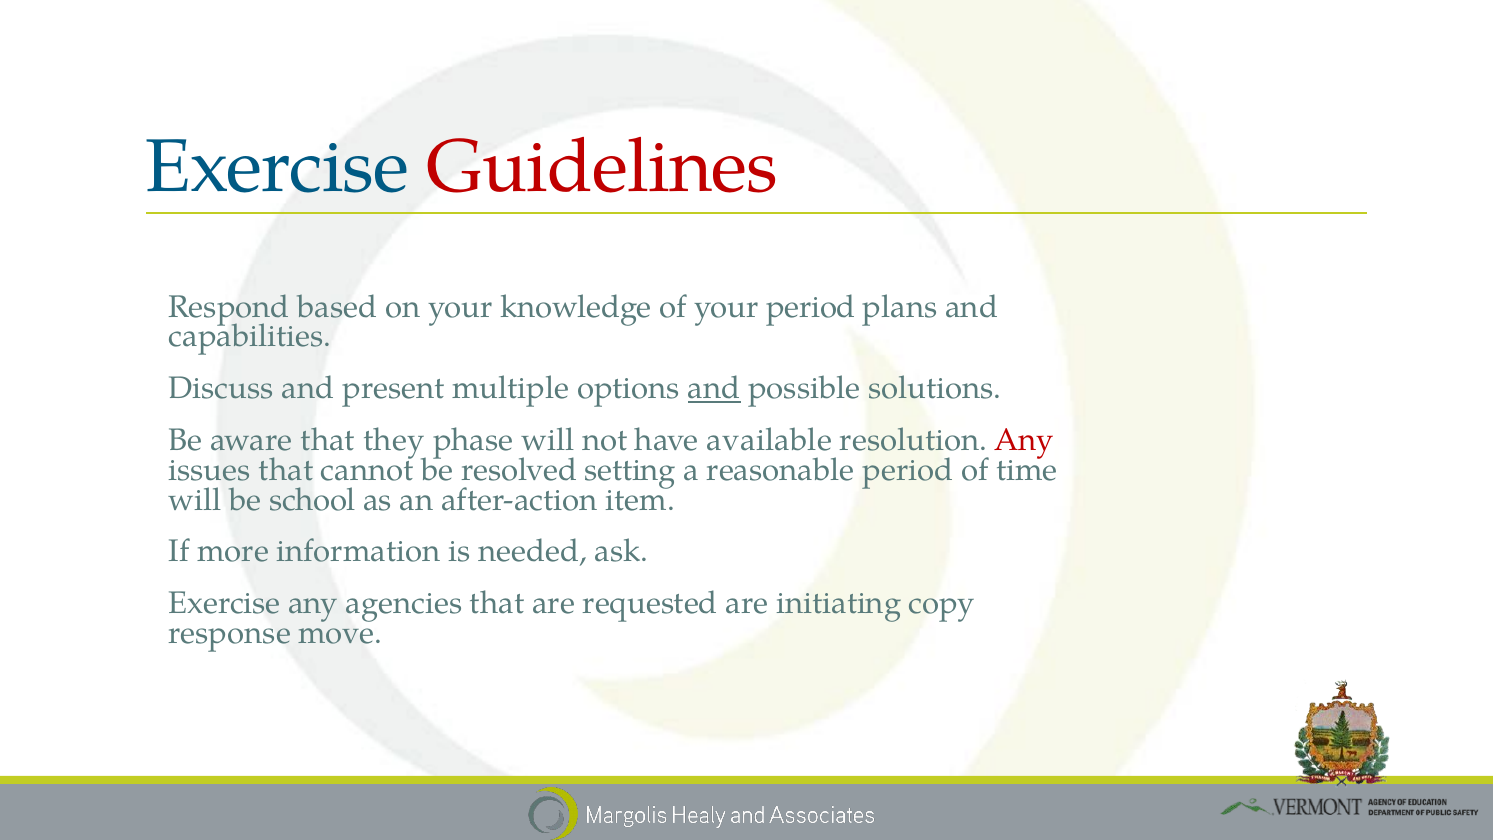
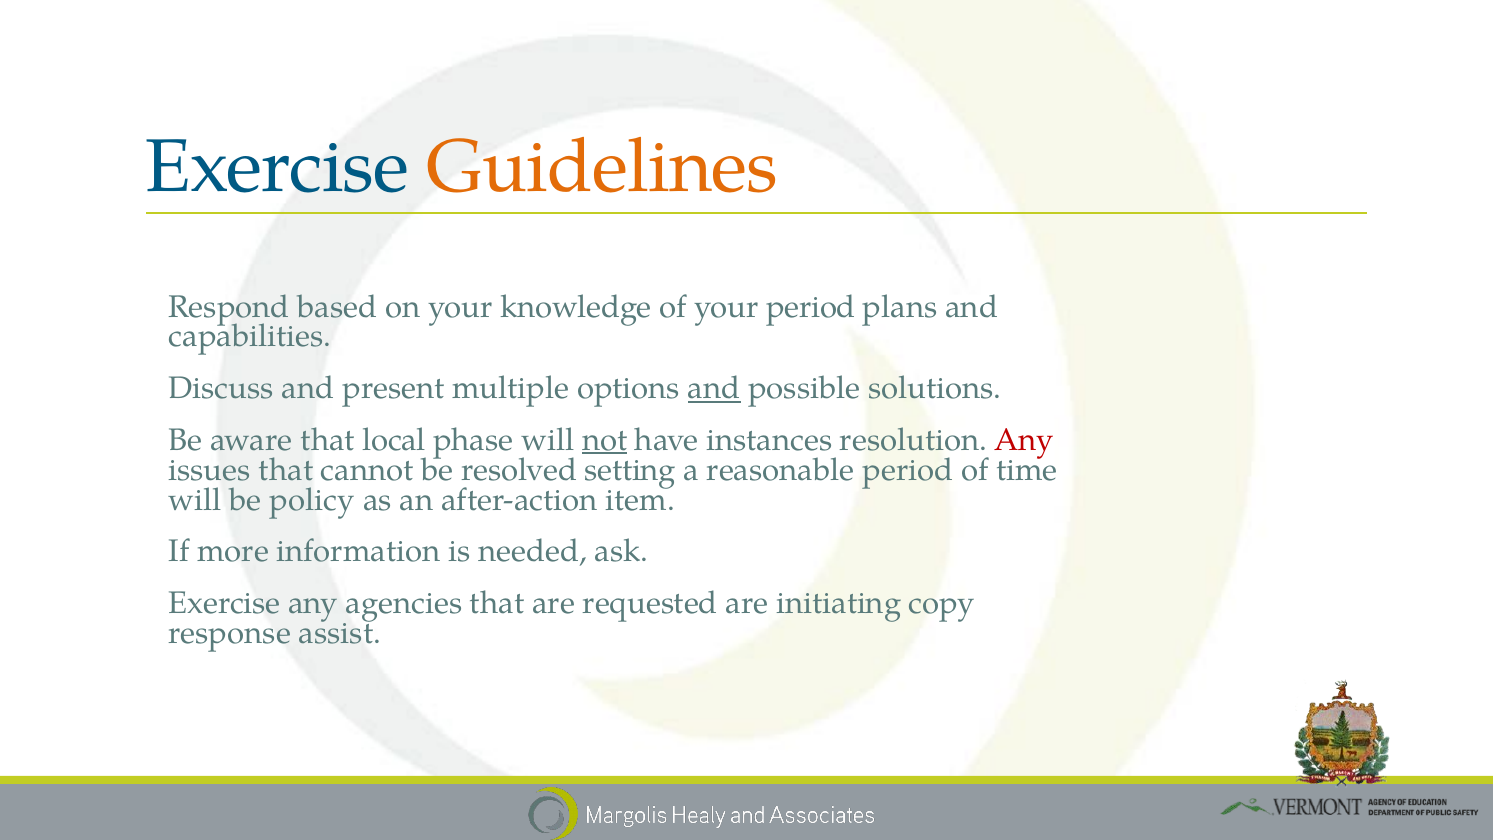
Guidelines colour: red -> orange (603, 167)
they: they -> local (394, 440)
not underline: none -> present (605, 440)
available: available -> instances (769, 440)
school: school -> policy (312, 500)
move: move -> assist (340, 633)
